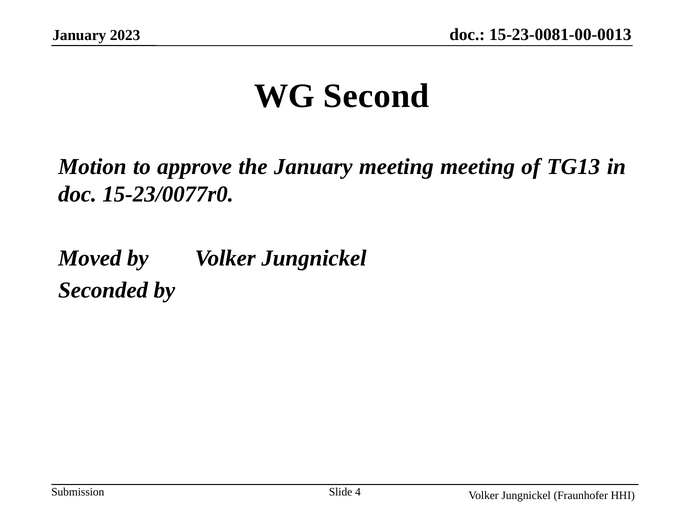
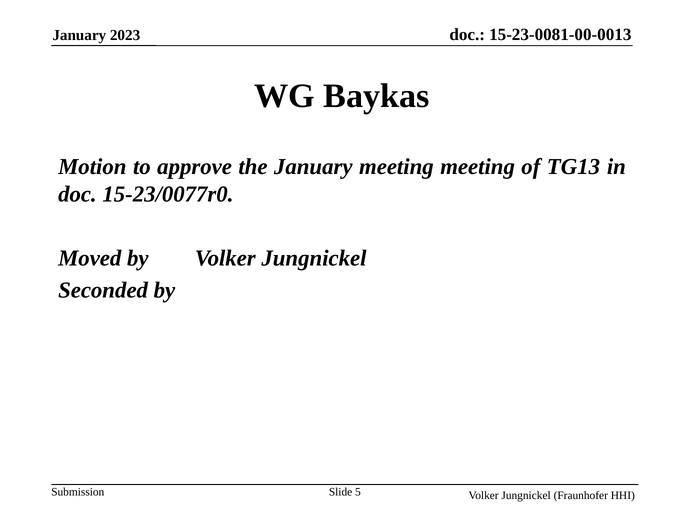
Second: Second -> Baykas (377, 96)
4: 4 -> 5 (358, 492)
